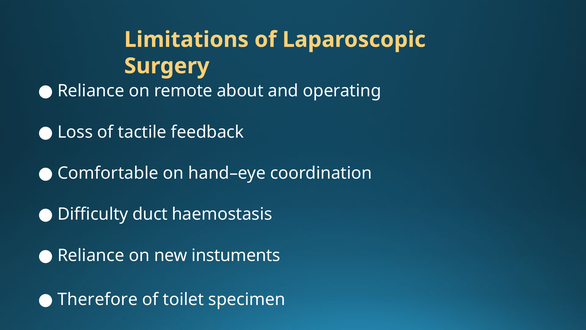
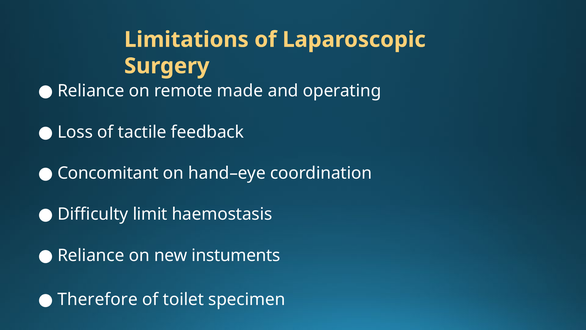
about: about -> made (240, 91)
Comfortable: Comfortable -> Concomitant (108, 173)
duct: duct -> limit (150, 214)
